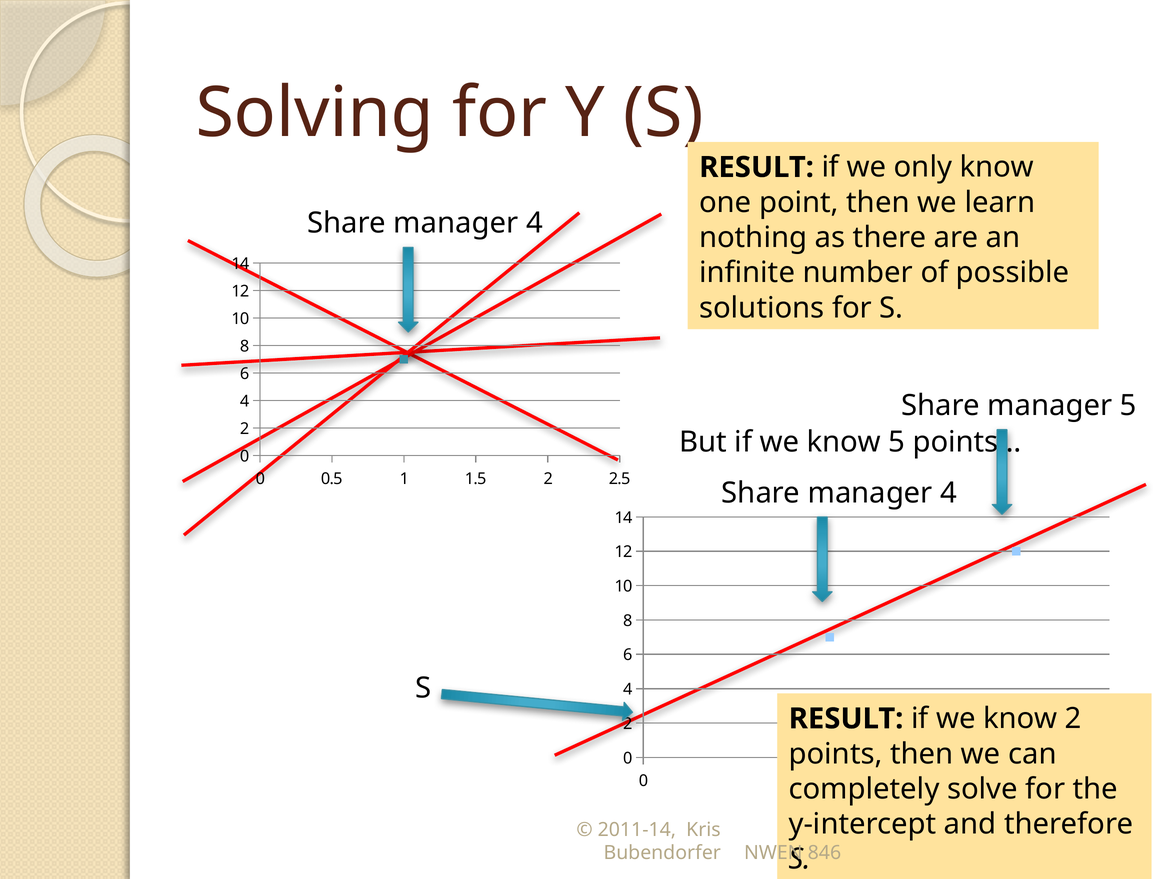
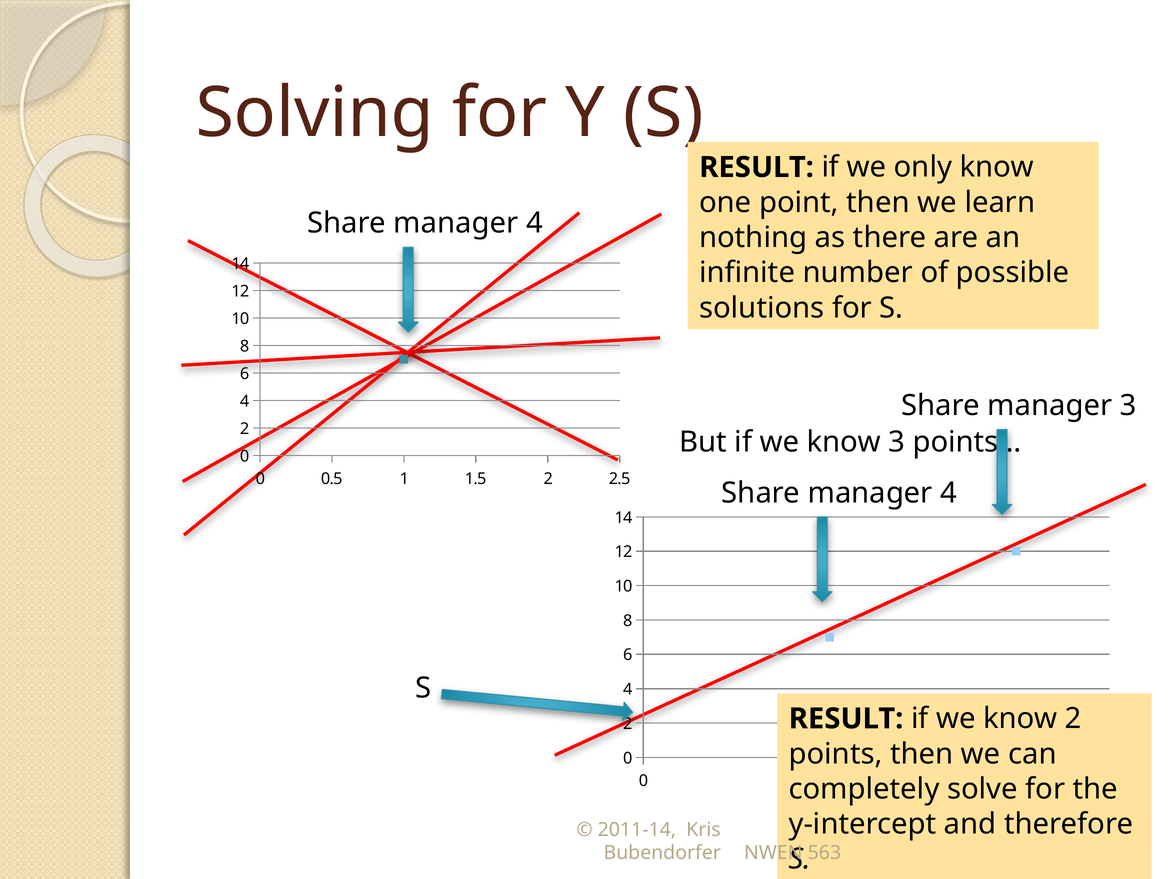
manager 5: 5 -> 3 (1128, 406)
know 5: 5 -> 3 (897, 442)
846: 846 -> 563 (824, 853)
